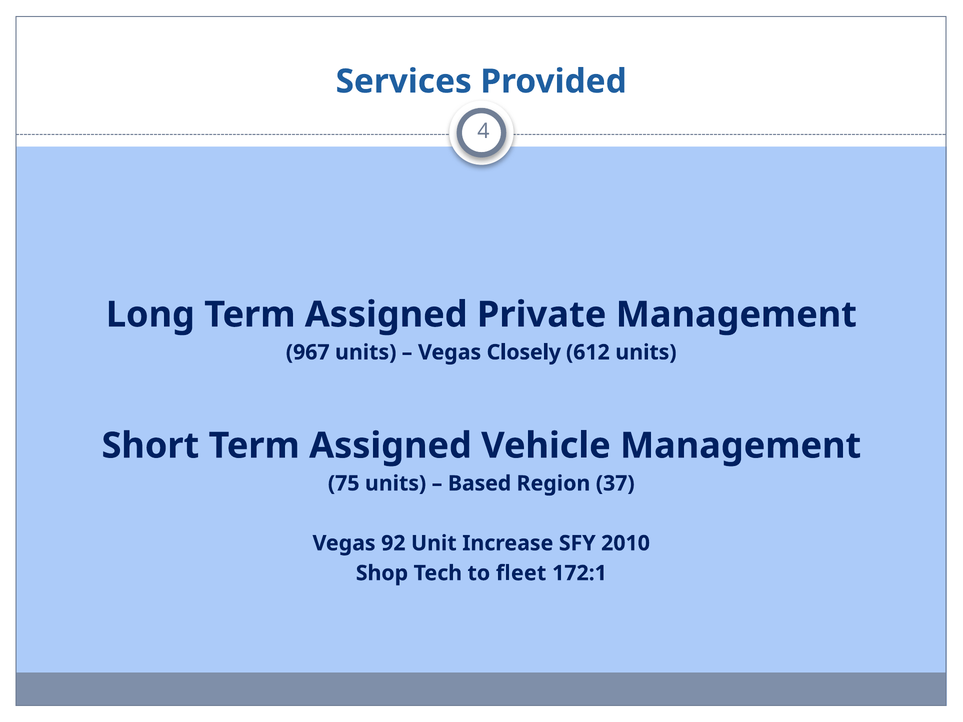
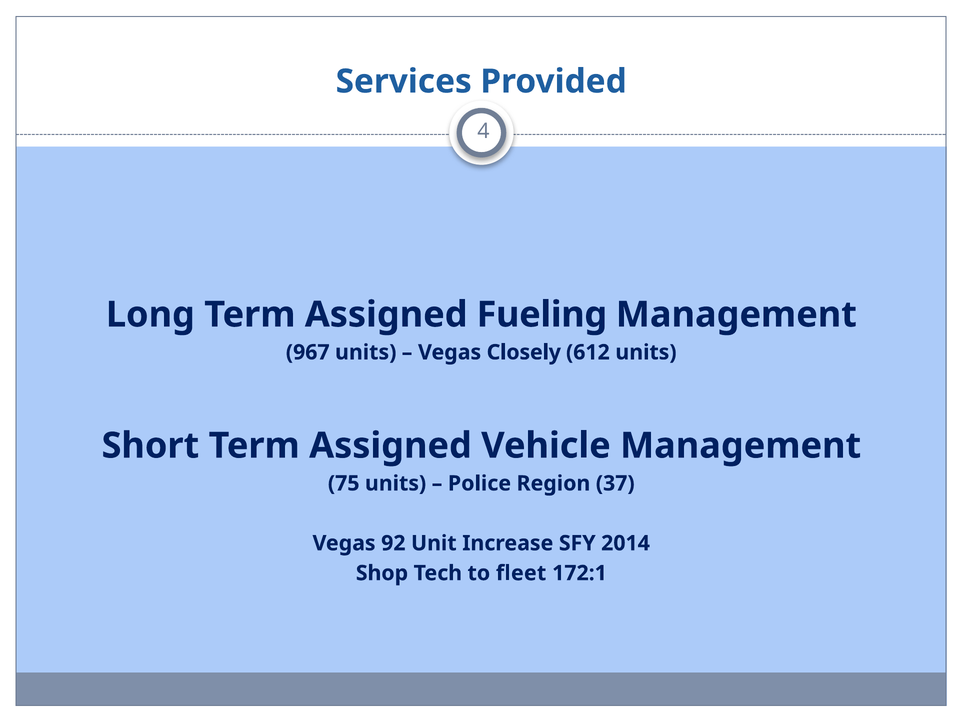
Private: Private -> Fueling (542, 315)
Based: Based -> Police (479, 484)
2010: 2010 -> 2014 (626, 543)
